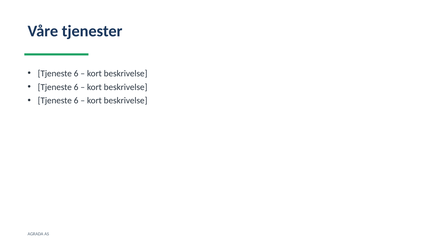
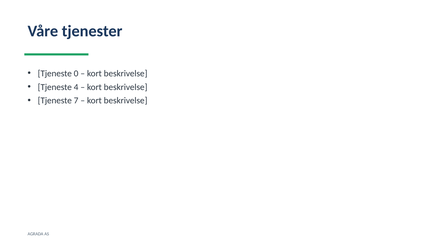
6: 6 -> 0 (76, 74)
6: 6 -> 4 (76, 87)
6: 6 -> 7 (76, 101)
